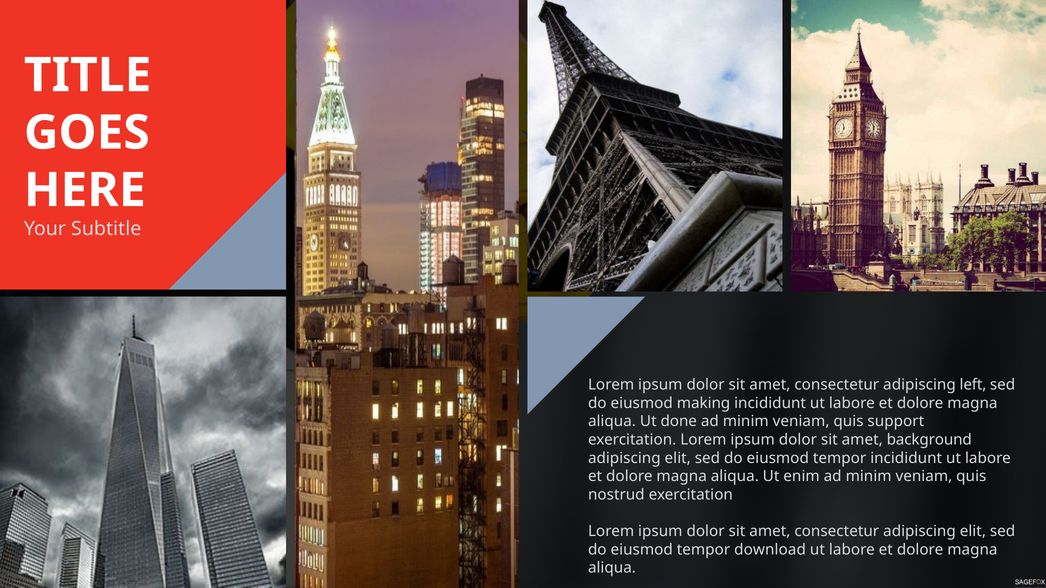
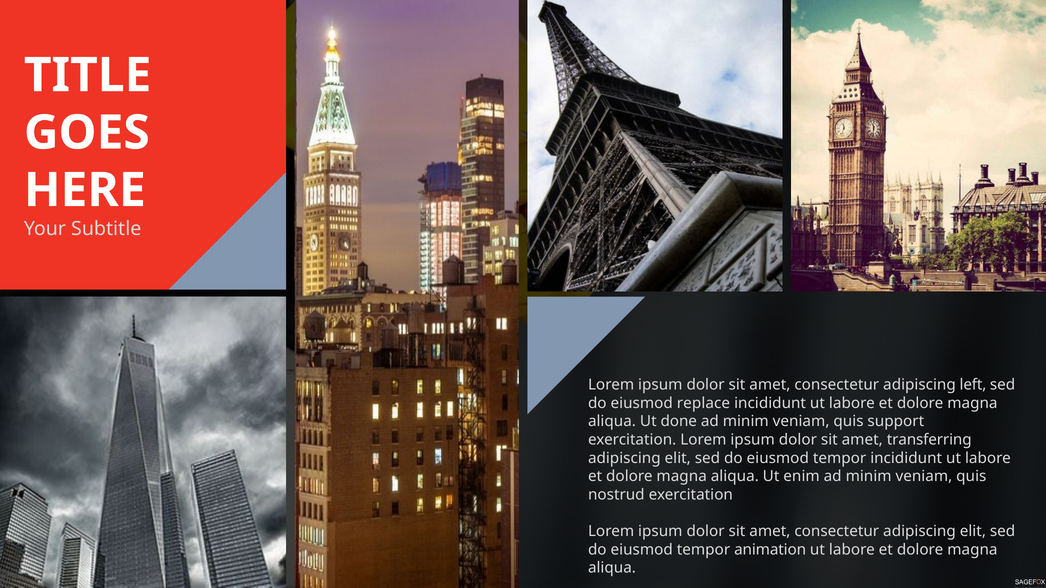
making: making -> replace (703, 403)
background: background -> transferring (929, 440)
download: download -> animation (770, 550)
